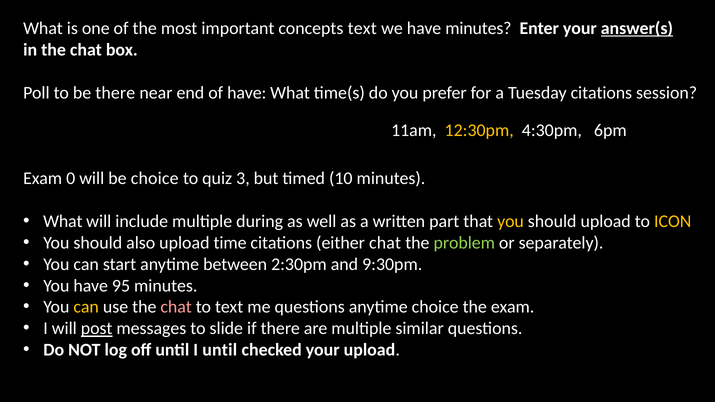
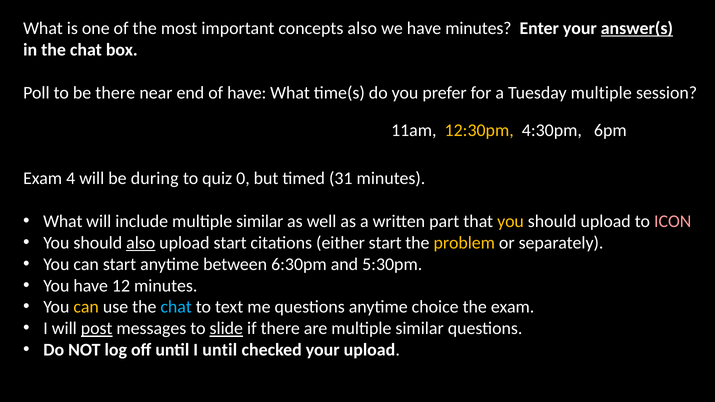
concepts text: text -> also (362, 28)
Tuesday citations: citations -> multiple (601, 93)
0: 0 -> 4 (71, 179)
be choice: choice -> during (155, 179)
3: 3 -> 0 (243, 179)
10: 10 -> 31 (341, 179)
include multiple during: during -> similar (260, 221)
ICON colour: yellow -> pink (673, 221)
also underline: none -> present (141, 243)
upload time: time -> start (230, 243)
either chat: chat -> start (385, 243)
problem colour: light green -> yellow (464, 243)
2:30pm: 2:30pm -> 6:30pm (299, 264)
9:30pm: 9:30pm -> 5:30pm (392, 264)
95: 95 -> 12 (121, 286)
chat colour: pink -> light blue (176, 307)
slide underline: none -> present (226, 329)
